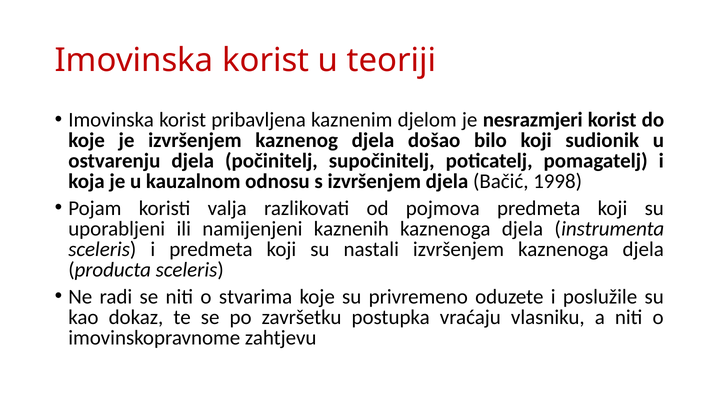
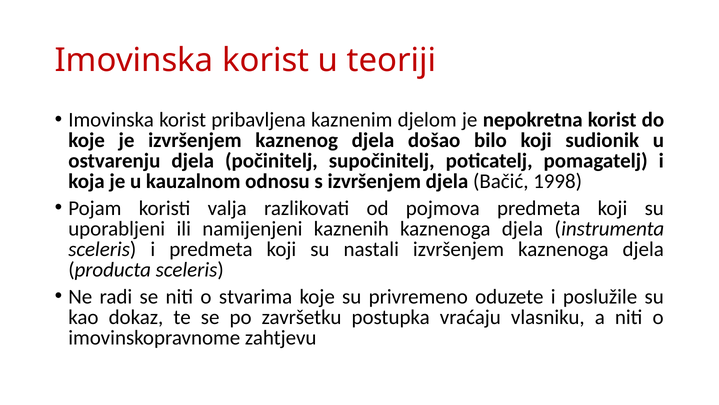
nesrazmjeri: nesrazmjeri -> nepokretna (533, 120)
